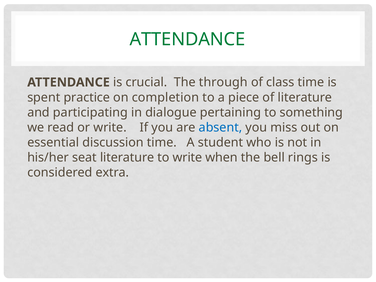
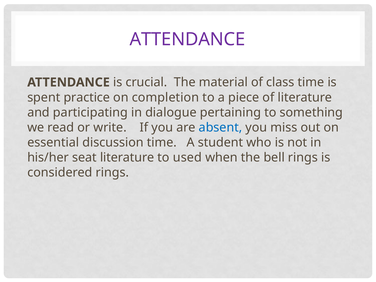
ATTENDANCE colour: green -> purple (187, 39)
through: through -> material (223, 82)
to write: write -> used (187, 158)
considered extra: extra -> rings (112, 173)
